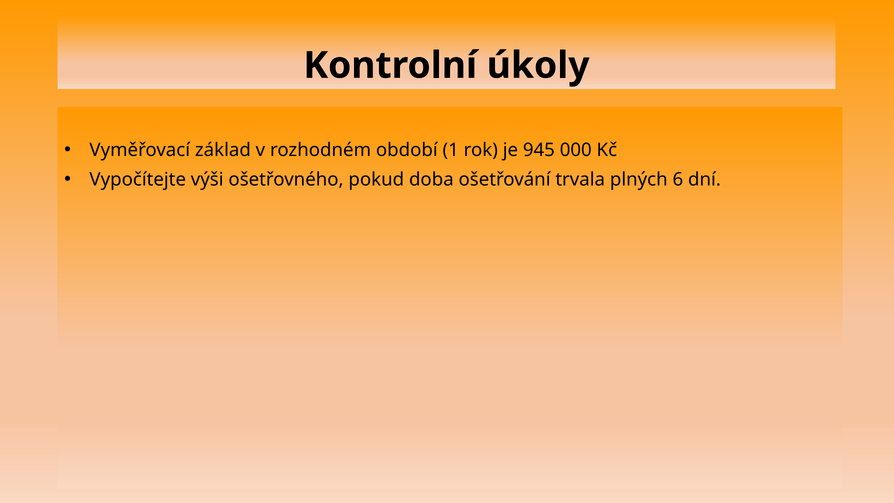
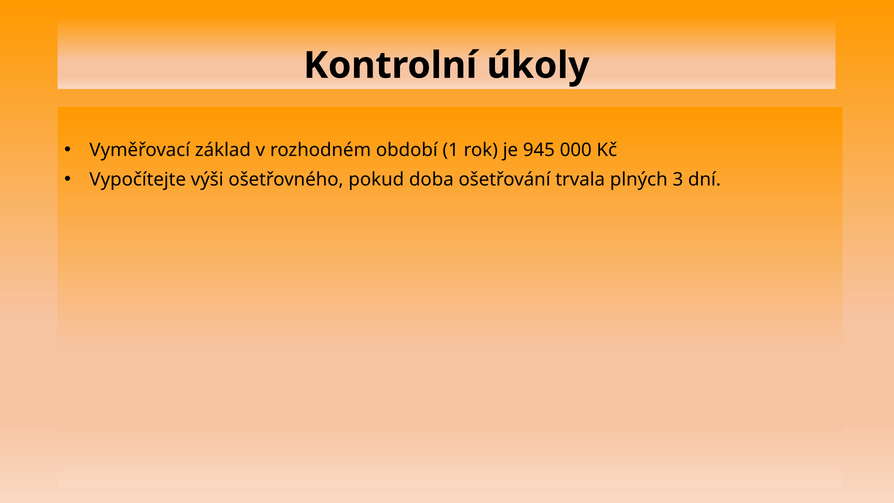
6: 6 -> 3 (678, 179)
